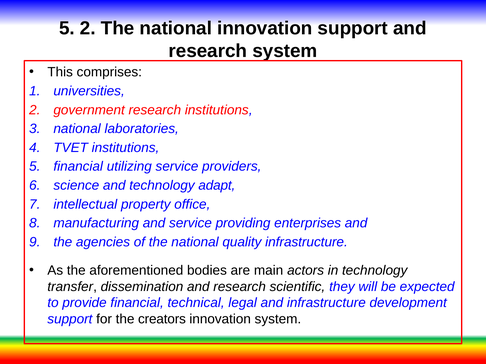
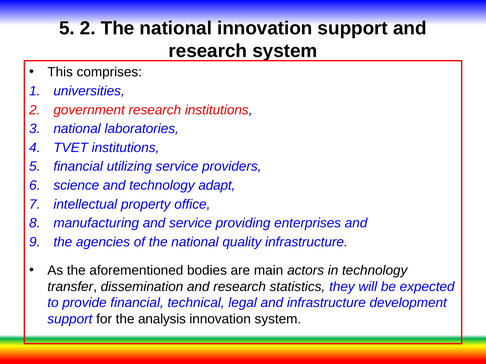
scientific: scientific -> statistics (297, 287)
creators: creators -> analysis (162, 319)
